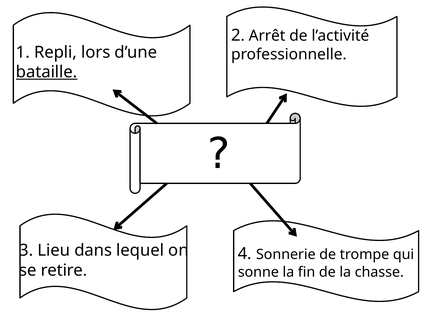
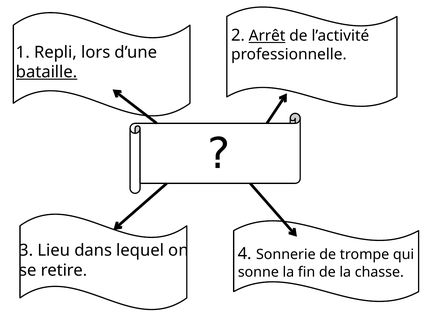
Arrêt underline: none -> present (267, 36)
